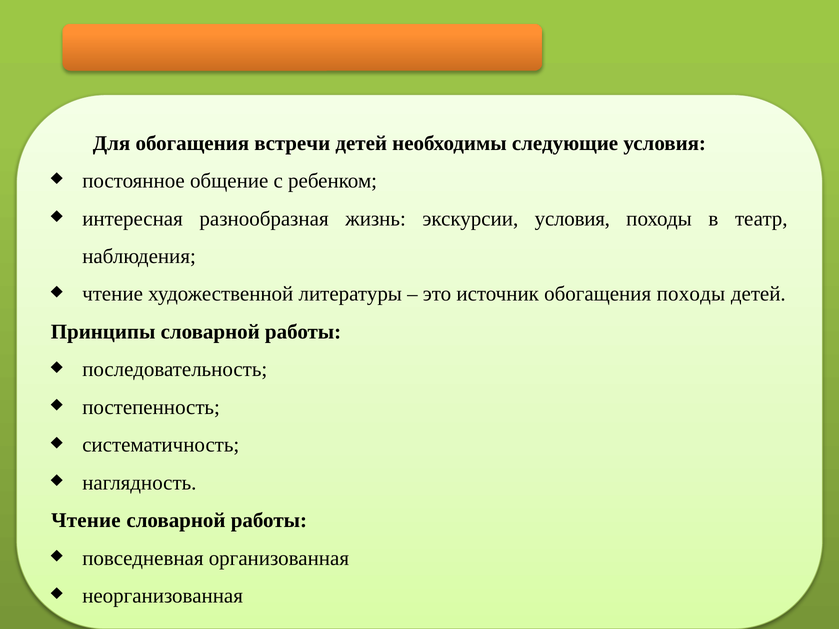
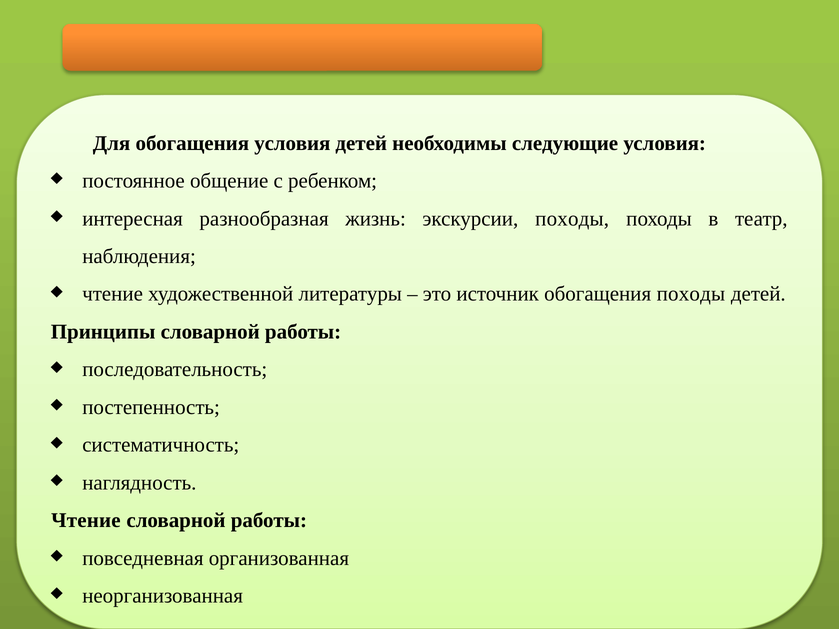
обогащения встречи: встречи -> условия (292, 143)
экскурсии условия: условия -> походы (572, 219)
